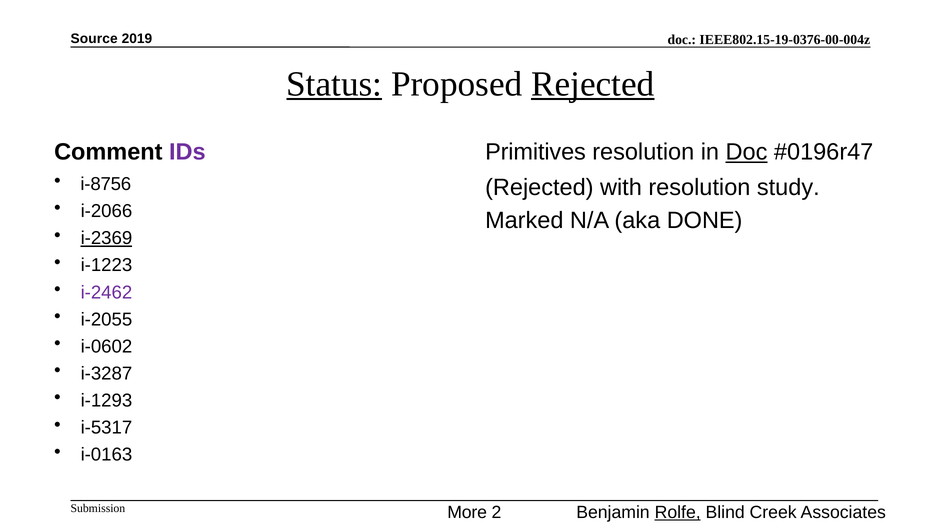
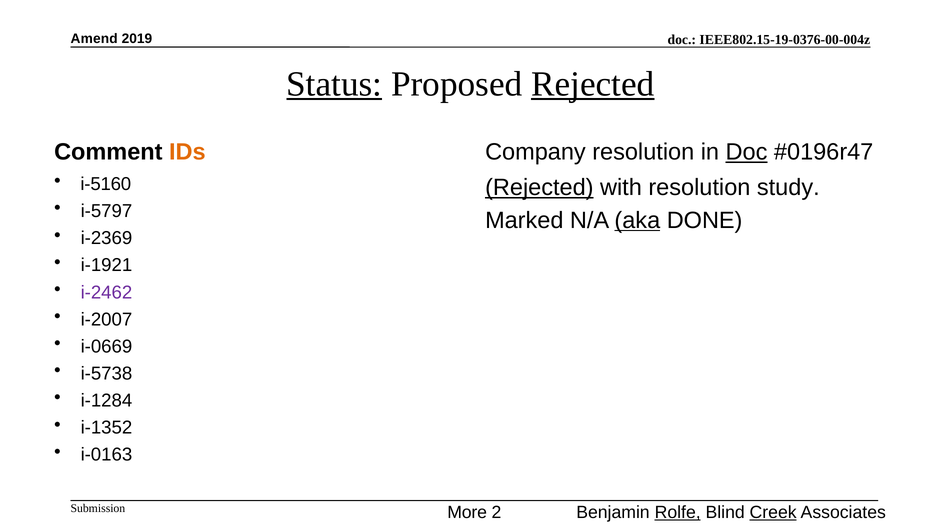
Source: Source -> Amend (94, 39)
IDs colour: purple -> orange (187, 152)
Primitives: Primitives -> Company (535, 152)
i-8756: i-8756 -> i-5160 (106, 184)
Rejected underline: none -> present (539, 187)
i-2066: i-2066 -> i-5797 (106, 211)
aka underline: none -> present (637, 220)
i-2369 underline: present -> none (106, 238)
i-1223: i-1223 -> i-1921 (106, 265)
i-2055: i-2055 -> i-2007 (106, 319)
i-0602: i-0602 -> i-0669 (106, 346)
i-3287: i-3287 -> i-5738 (106, 373)
i-1293: i-1293 -> i-1284 (106, 400)
i-5317: i-5317 -> i-1352 (106, 427)
Creek underline: none -> present (773, 512)
